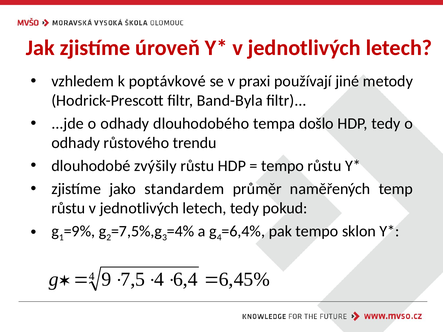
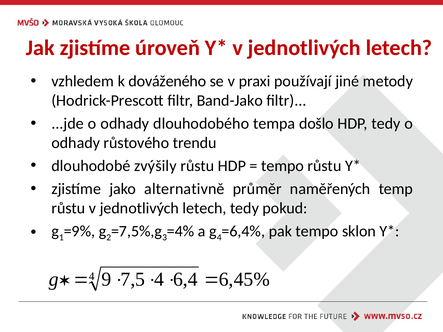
poptávkové: poptávkové -> dováženého (167, 81)
Band-Byla: Band-Byla -> Band-Jako (230, 101)
standardem: standardem -> alternativně (184, 189)
